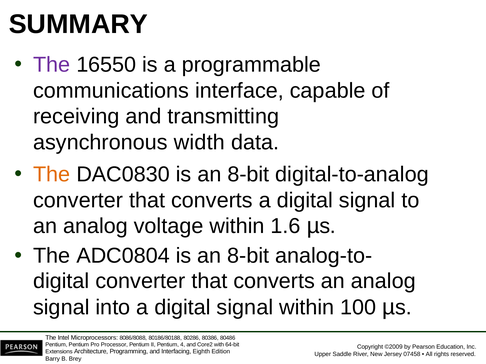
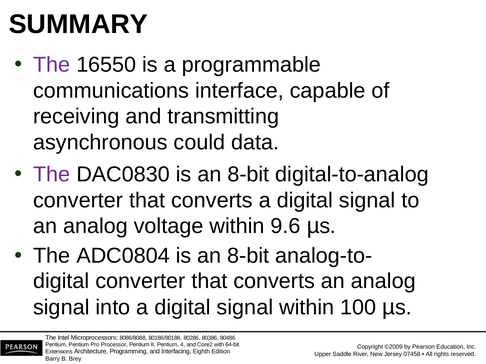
width: width -> could (199, 143)
The colour: orange -> purple (52, 175)
1.6: 1.6 -> 9.6 (286, 226)
